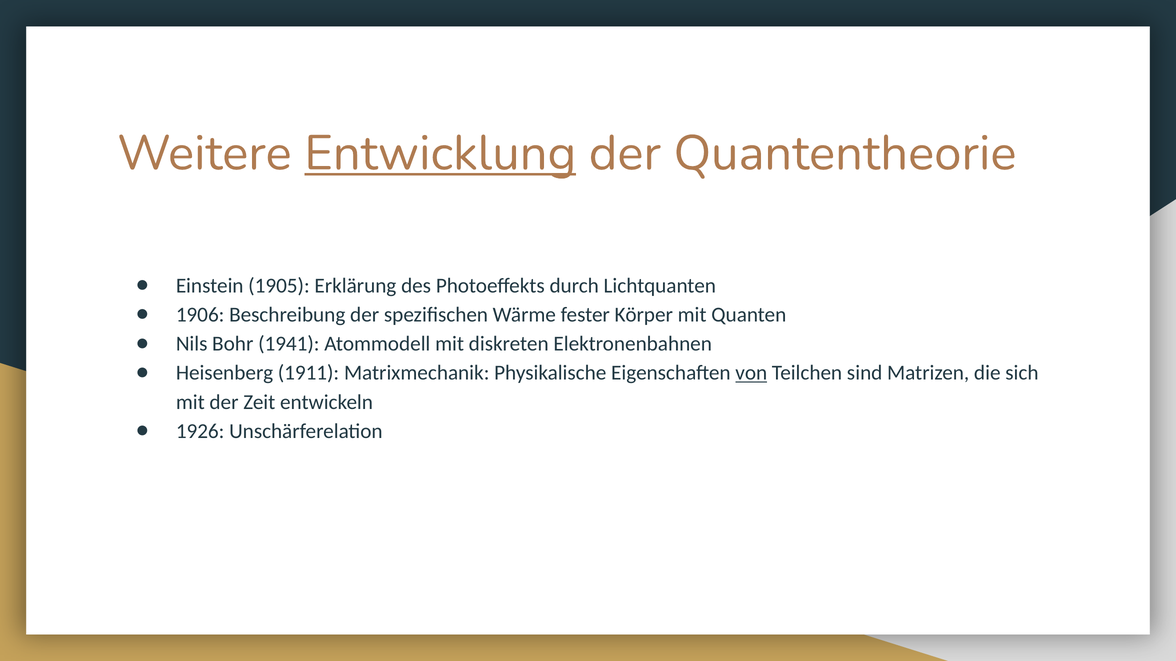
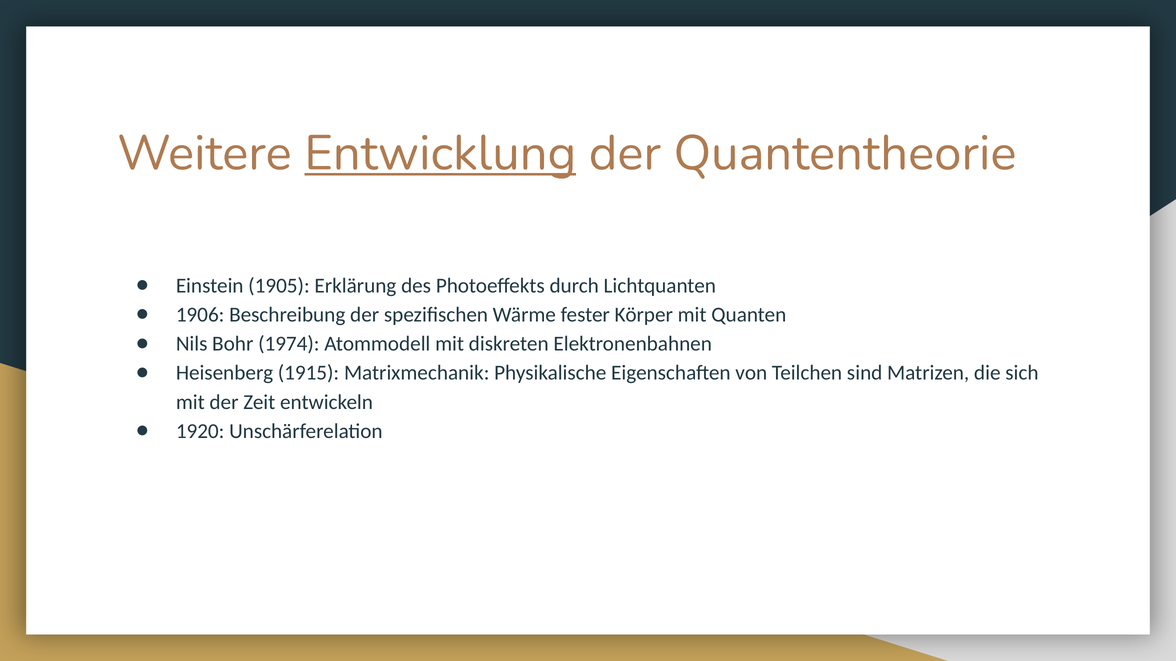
1941: 1941 -> 1974 (289, 344)
1911: 1911 -> 1915 (308, 373)
von underline: present -> none (751, 373)
1926: 1926 -> 1920 (200, 432)
